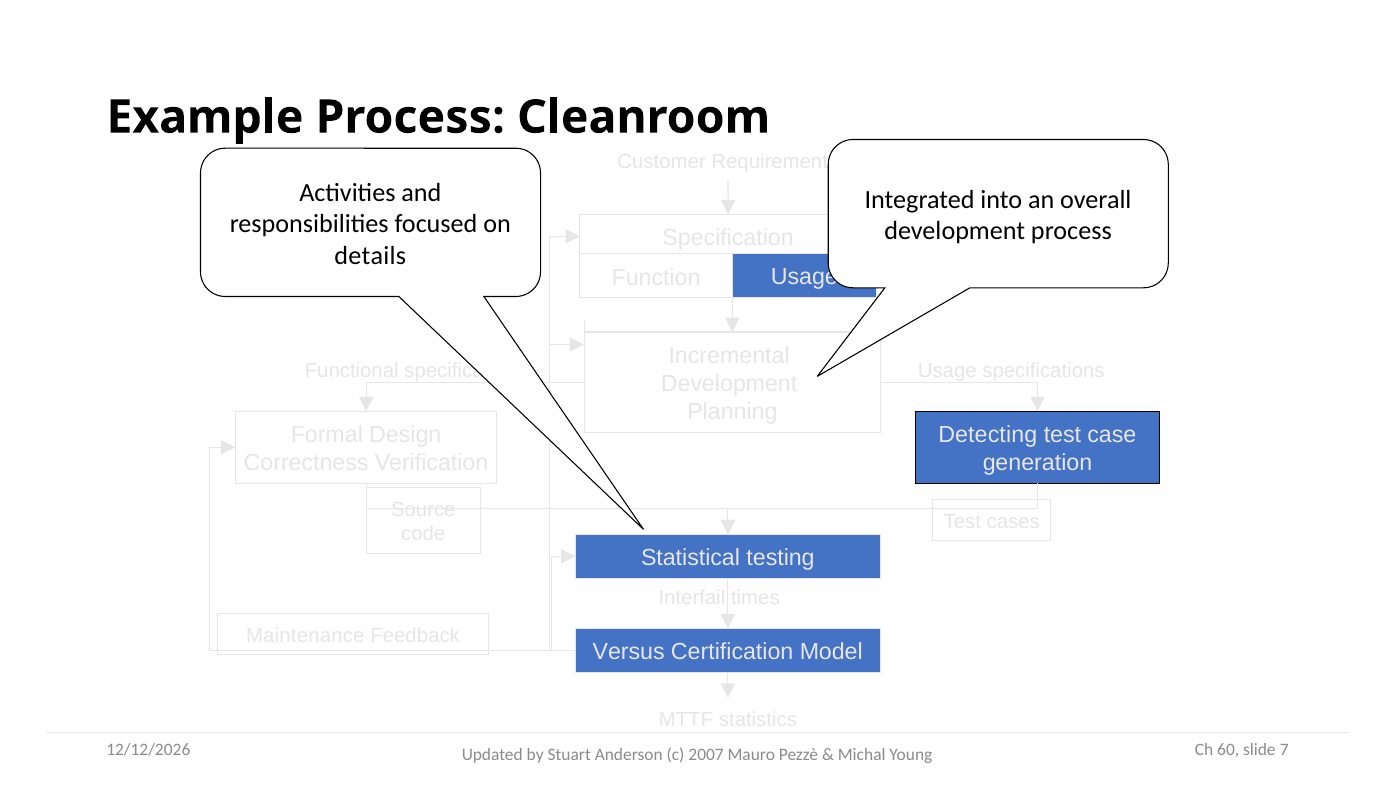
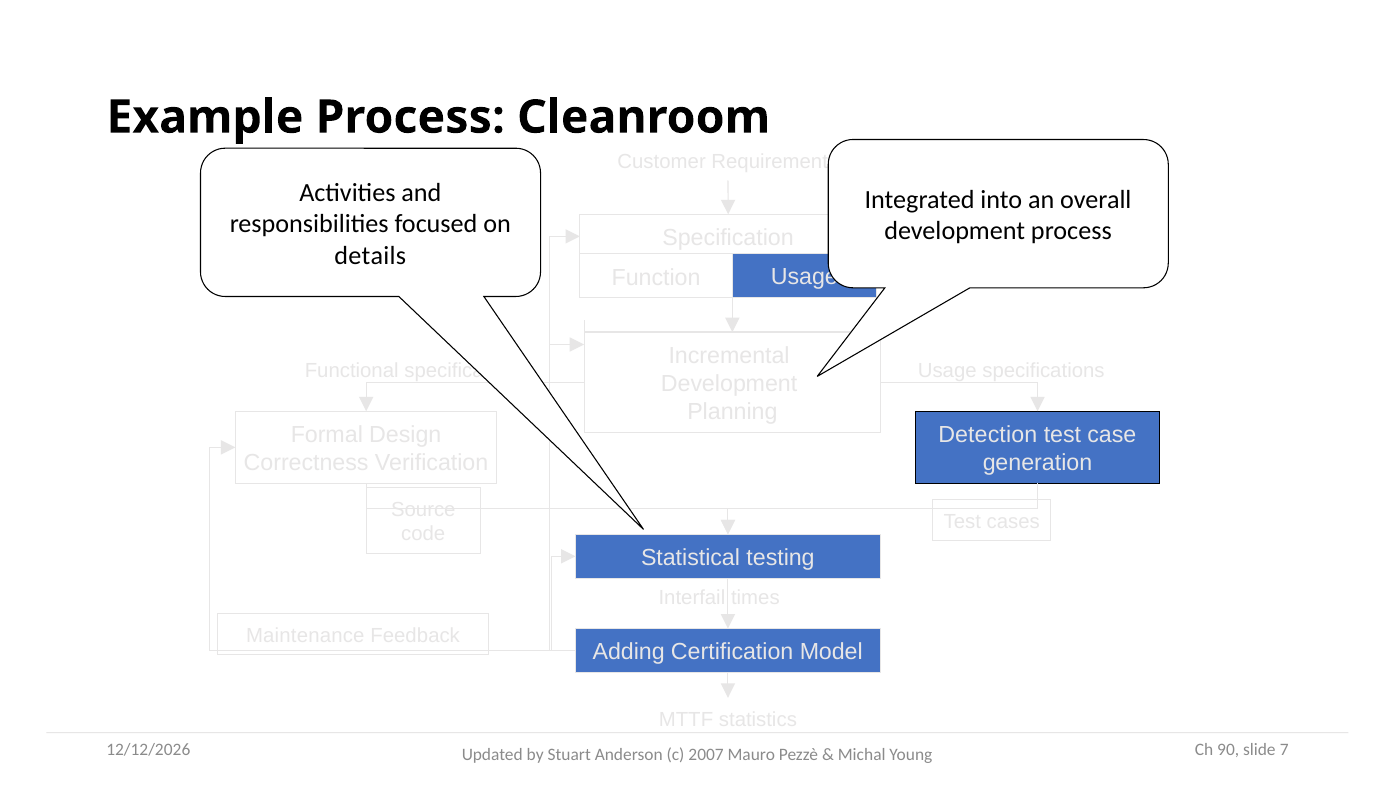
Detecting: Detecting -> Detection (988, 435)
Versus: Versus -> Adding (629, 652)
60: 60 -> 90 (1228, 749)
